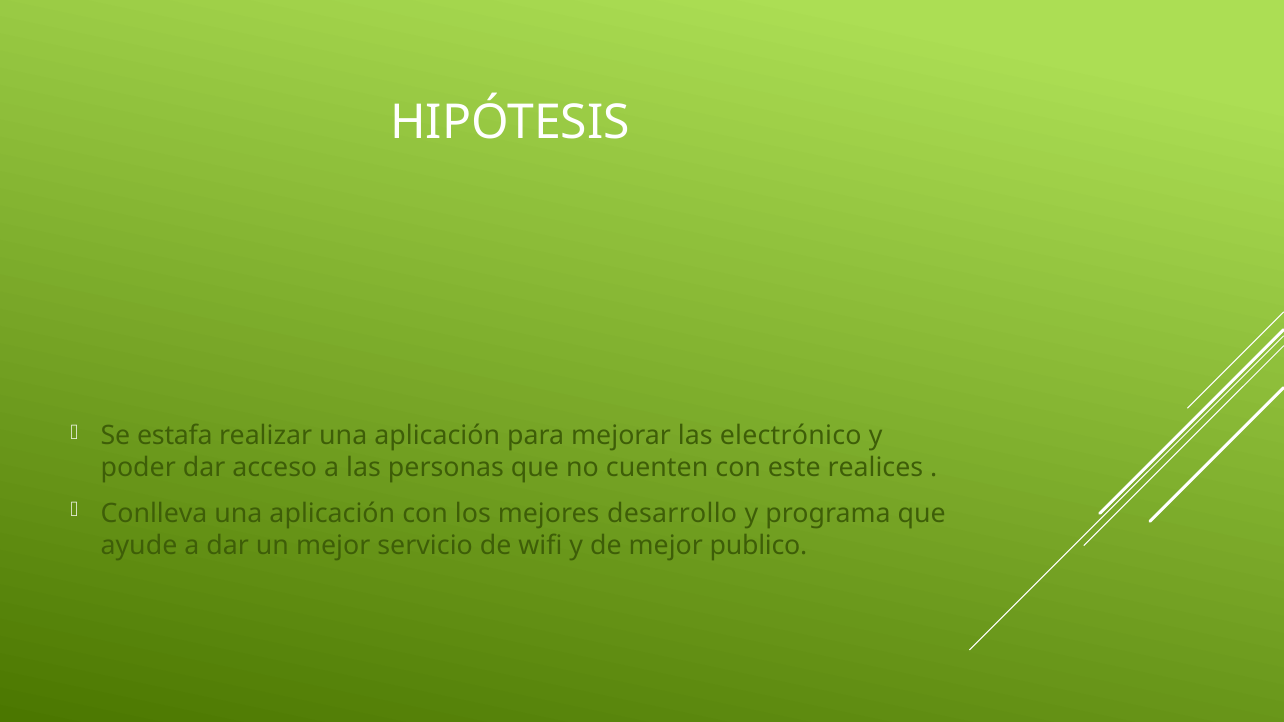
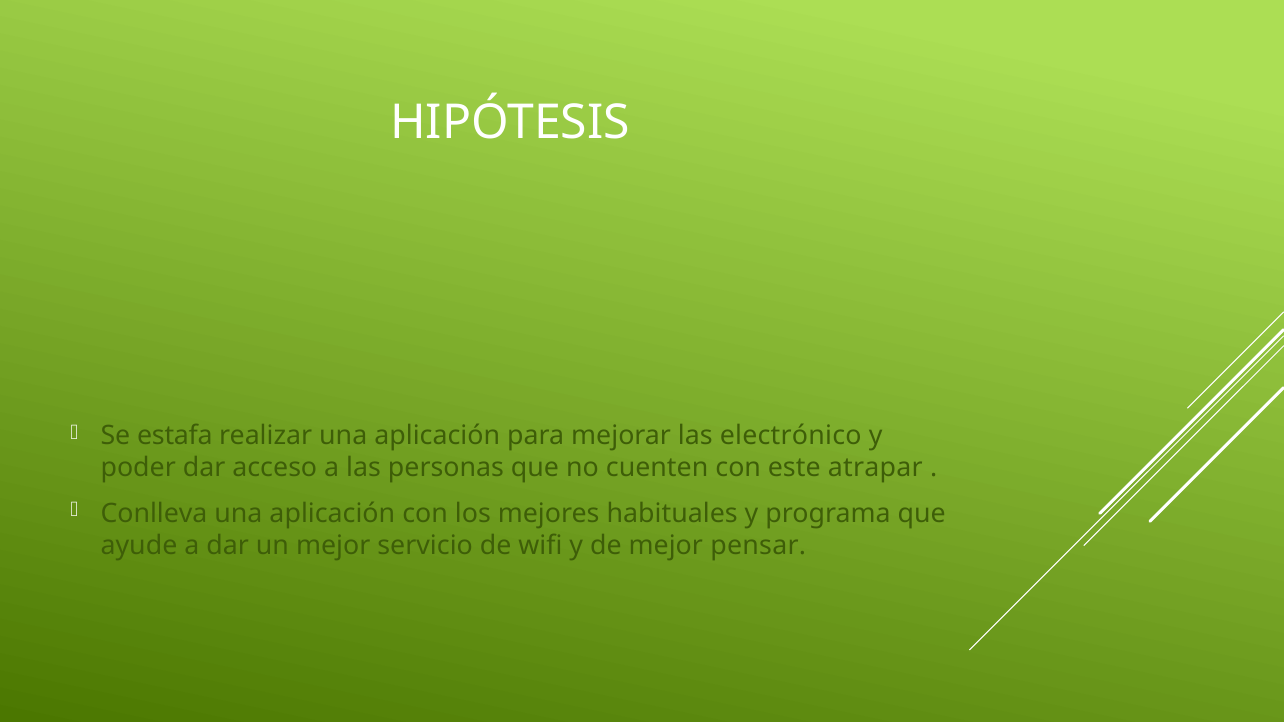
realices: realices -> atrapar (875, 468)
desarrollo: desarrollo -> habituales (672, 514)
publico: publico -> pensar (758, 546)
